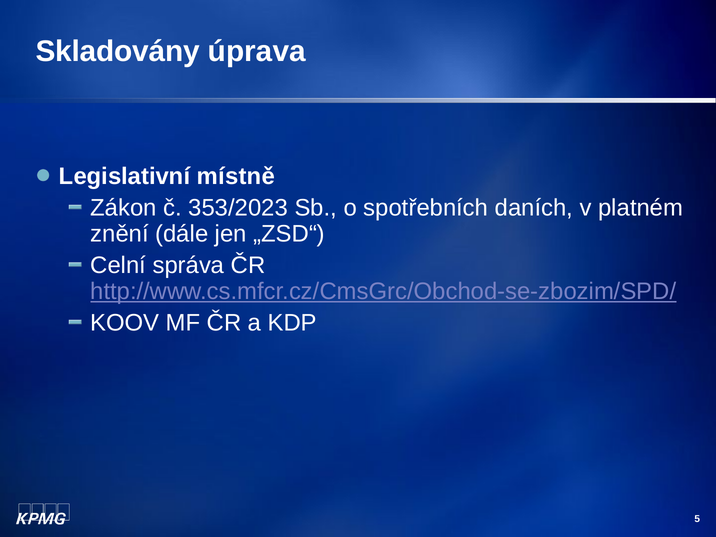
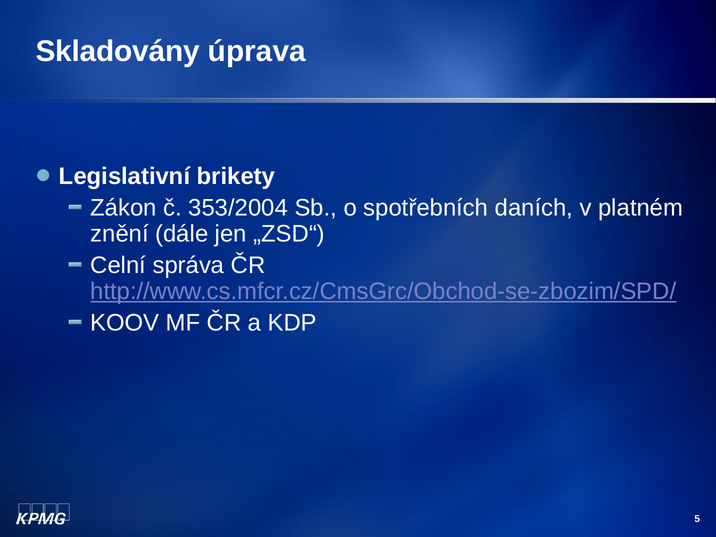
místně: místně -> brikety (236, 176)
353/2023: 353/2023 -> 353/2004 (238, 208)
